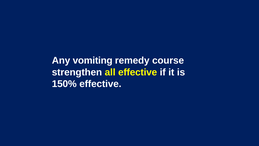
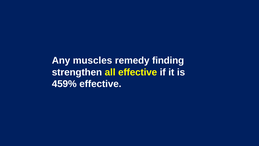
vomiting: vomiting -> muscles (93, 60)
course: course -> finding (168, 60)
150%: 150% -> 459% (64, 84)
